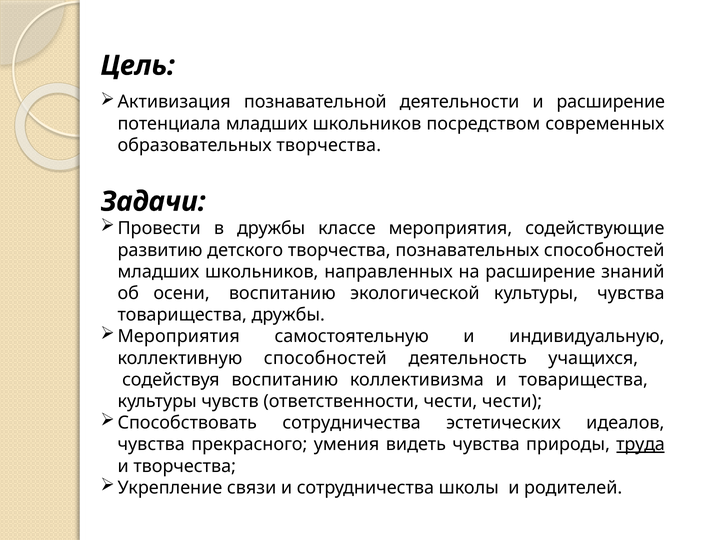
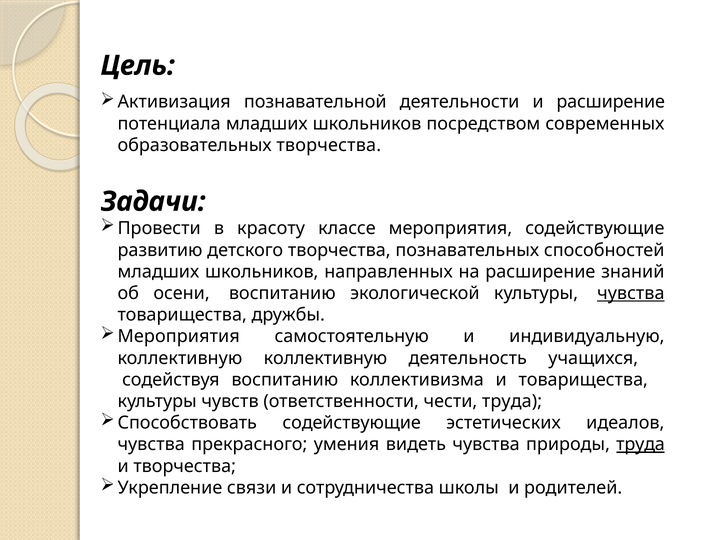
в дружбы: дружбы -> красоту (271, 228)
чувства underline: none -> present (631, 293)
коллективную способностей: способностей -> коллективную (325, 358)
чести чести: чести -> труда (512, 401)
Способствовать сотрудничества: сотрудничества -> содействующие (352, 423)
